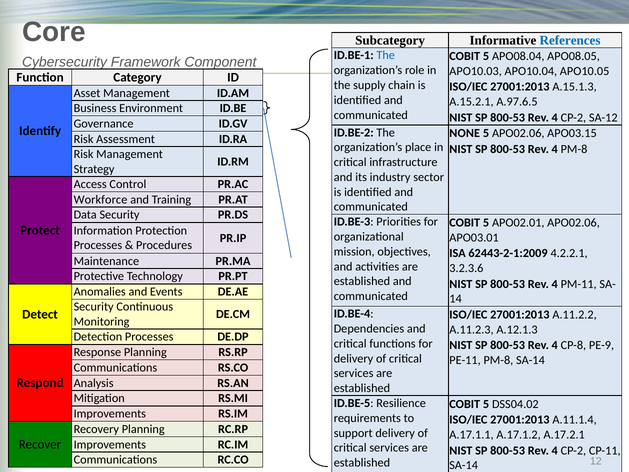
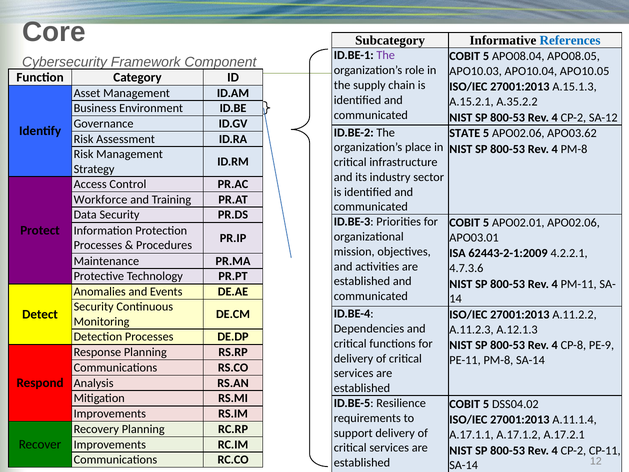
The colour: blue -> purple (386, 55)
A.97.6.5: A.97.6.5 -> A.35.2.2 (517, 102)
NONE: NONE -> STATE (465, 133)
APO03.15: APO03.15 -> APO03.62 (572, 133)
3.2.3.6: 3.2.3.6 -> 4.7.3.6 (466, 268)
